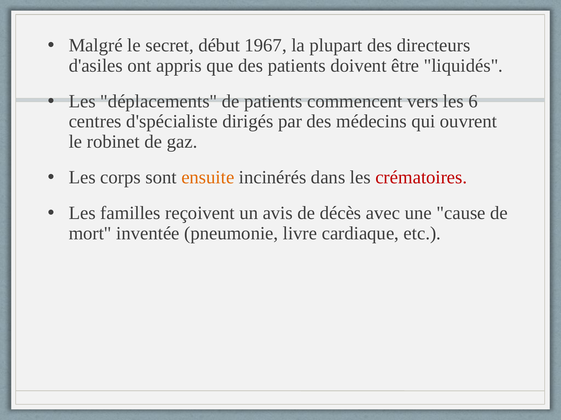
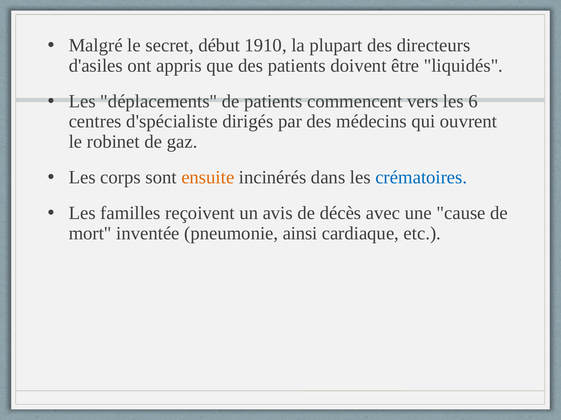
1967: 1967 -> 1910 (266, 46)
crématoires colour: red -> blue (421, 178)
livre: livre -> ainsi (300, 234)
